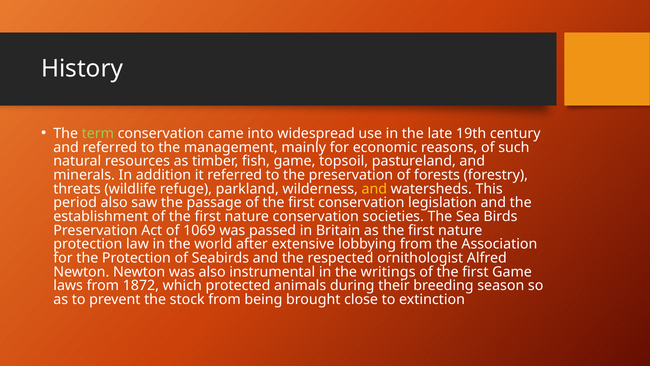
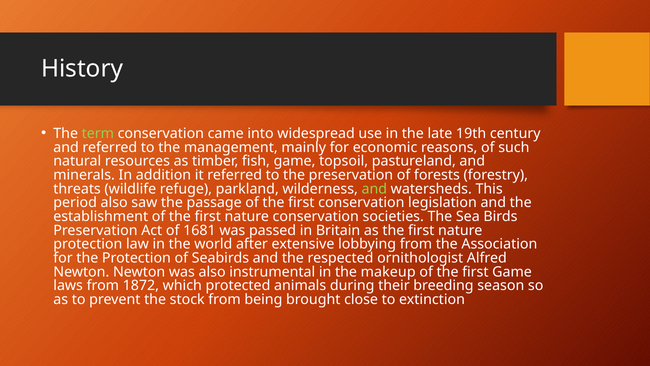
and colour: yellow -> light green (374, 189)
1069: 1069 -> 1681 (199, 230)
writings: writings -> makeup (388, 272)
